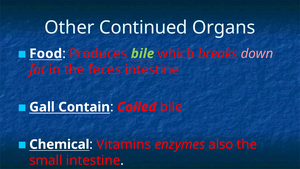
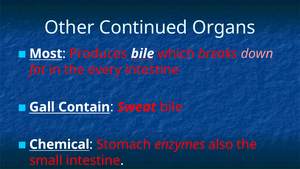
Food: Food -> Most (46, 54)
bile colour: light green -> white (143, 54)
feces: feces -> every (105, 70)
Coiled: Coiled -> Sweat (137, 107)
Vitamins: Vitamins -> Stomach (124, 144)
